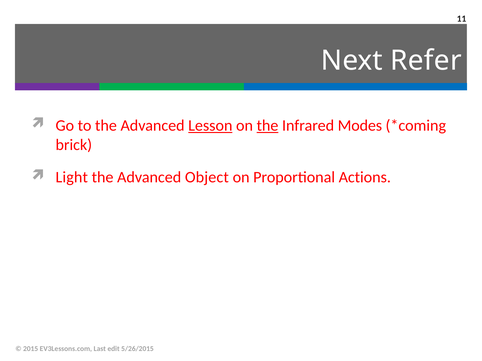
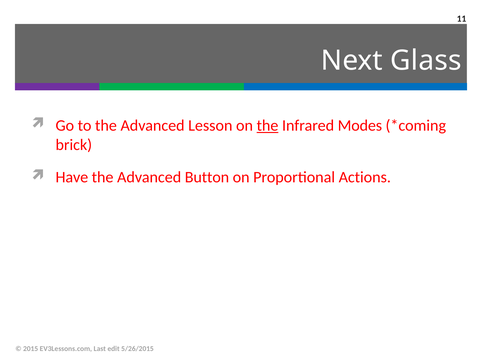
Refer: Refer -> Glass (426, 61)
Lesson underline: present -> none (210, 126)
Light: Light -> Have (72, 178)
Object: Object -> Button (207, 178)
